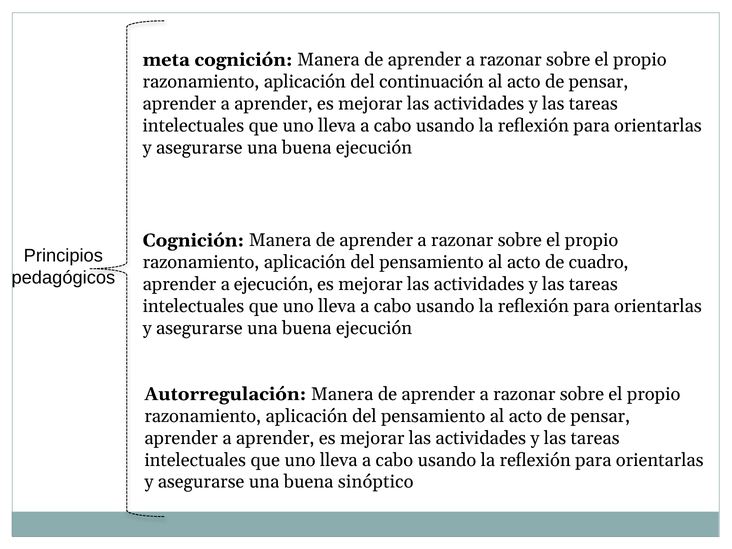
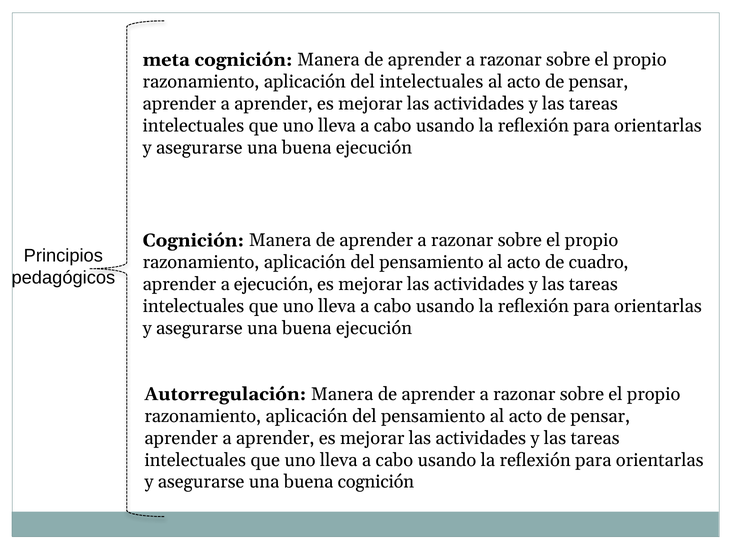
del continuación: continuación -> intelectuales (431, 82)
buena sinóptico: sinóptico -> cognición (376, 482)
